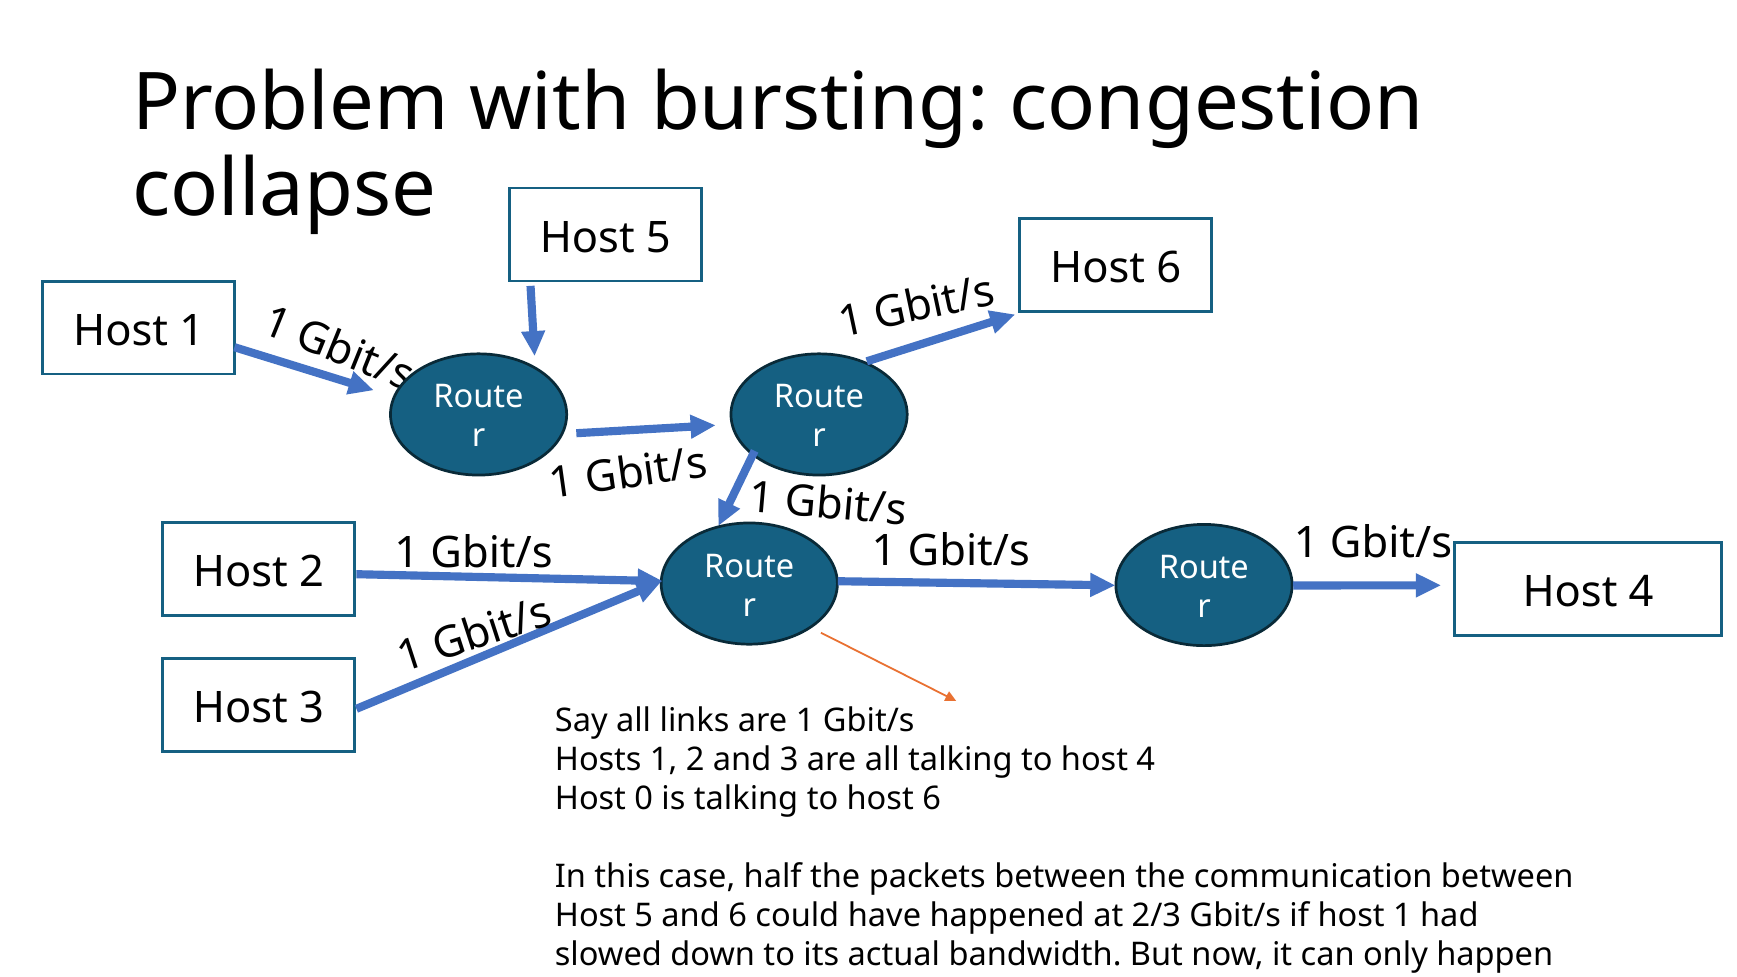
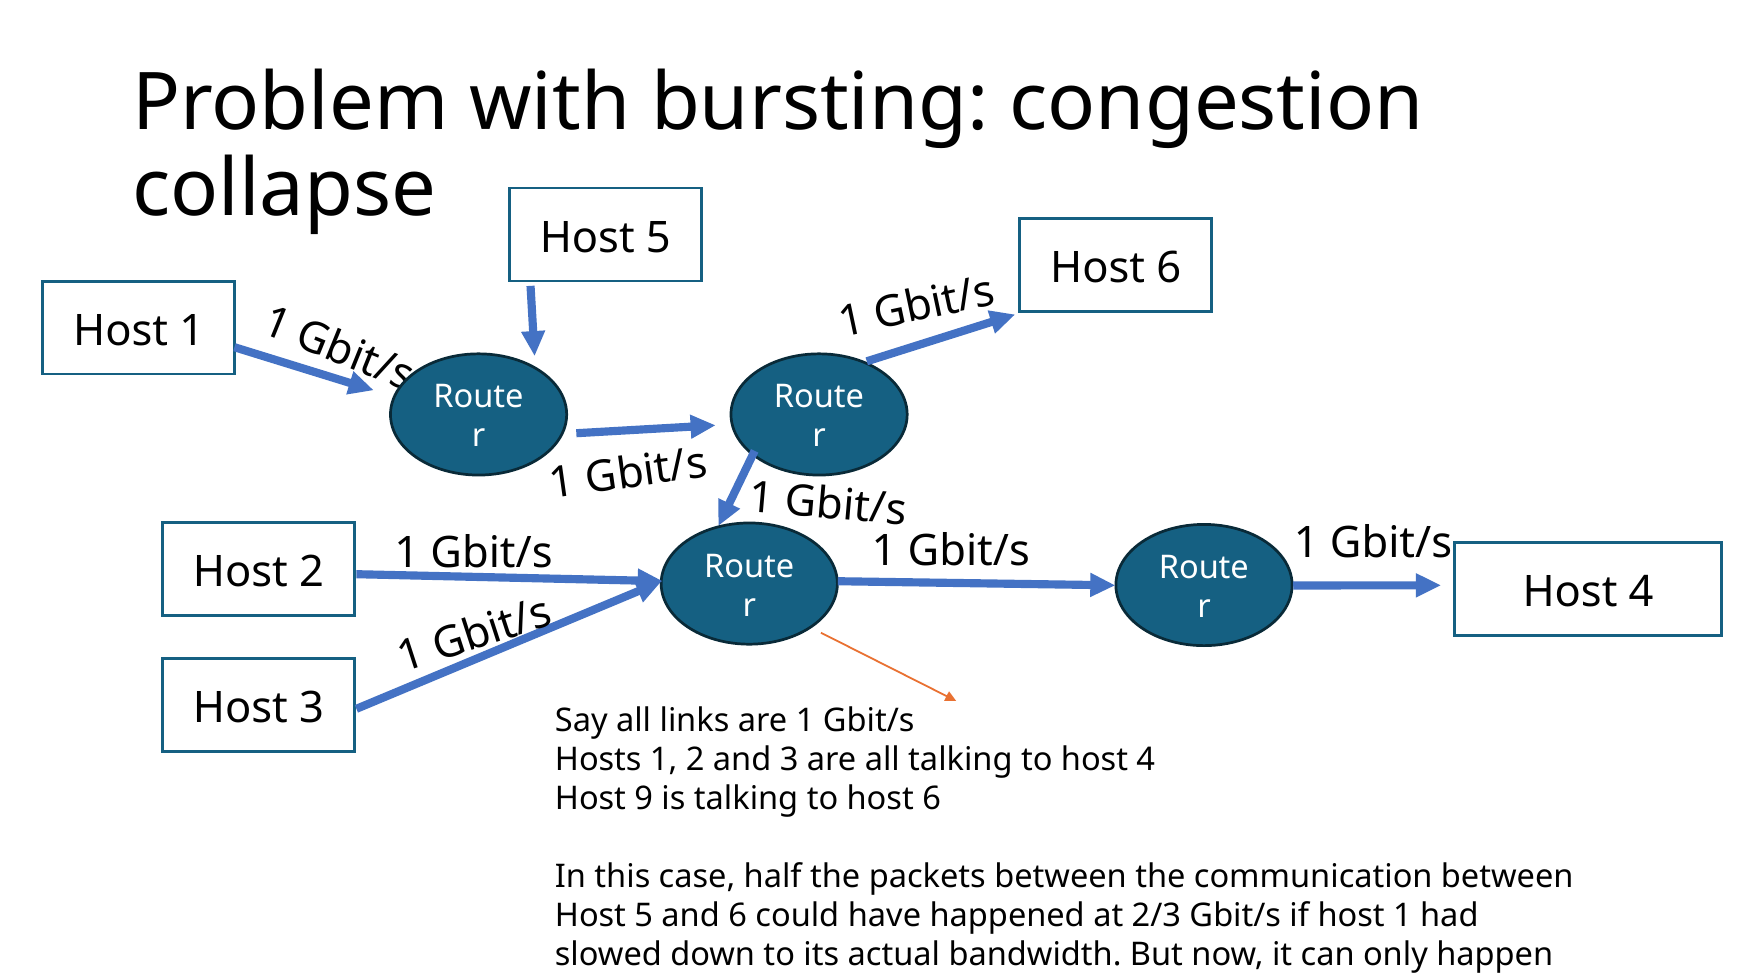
0: 0 -> 9 (644, 799)
